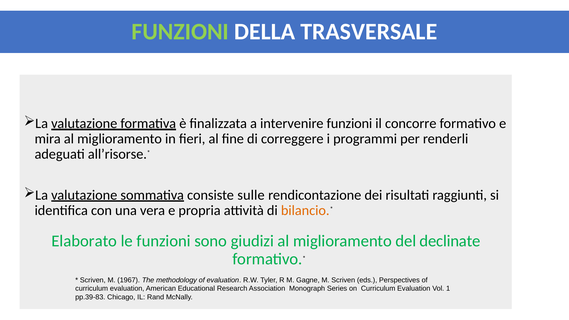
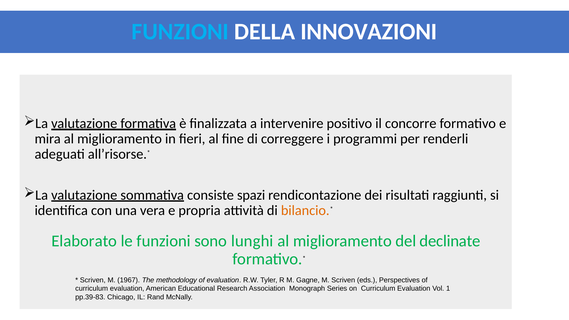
FUNZIONI colour: light green -> light blue (180, 32)
TRASVERSALE: TRASVERSALE -> INNOVAZIONI (369, 32)
intervenire funzioni: funzioni -> positivo (349, 123)
sulle: sulle -> spazi (251, 195)
giudizi: giudizi -> lunghi (252, 241)
